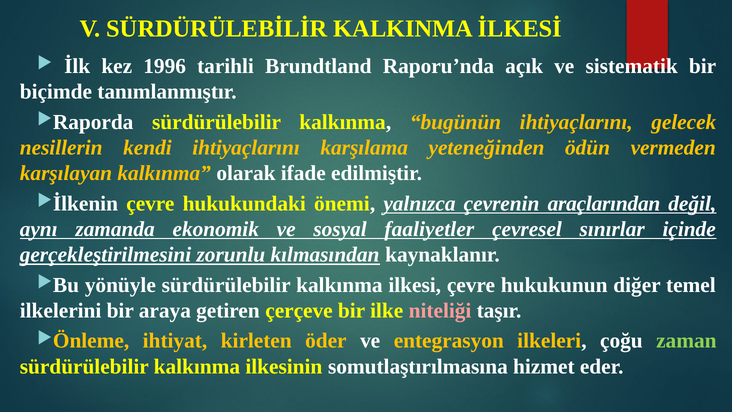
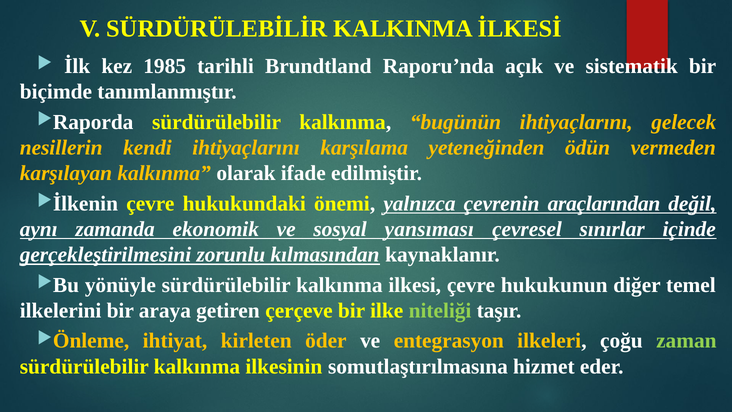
1996: 1996 -> 1985 (165, 66)
faaliyetler: faaliyetler -> yansıması (429, 229)
niteliği colour: pink -> light green (440, 310)
